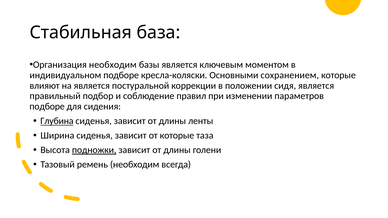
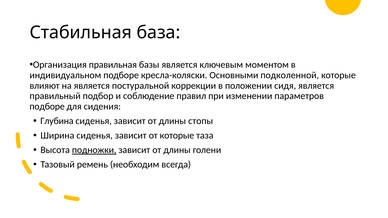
Организация необходим: необходим -> правильная (113, 65)
сохранением: сохранением -> подколенной (290, 75)
Глубина underline: present -> none (57, 121)
ленты: ленты -> стопы (201, 121)
